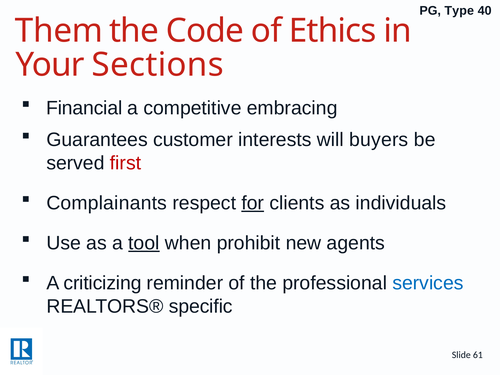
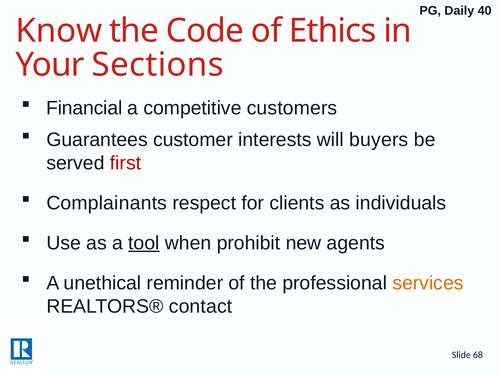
Type: Type -> Daily (459, 11)
Them: Them -> Know (59, 31)
embracing: embracing -> customers (292, 108)
for underline: present -> none (253, 203)
criticizing: criticizing -> unethical (102, 283)
services colour: blue -> orange (428, 283)
specific: specific -> contact (201, 306)
61: 61 -> 68 (478, 355)
